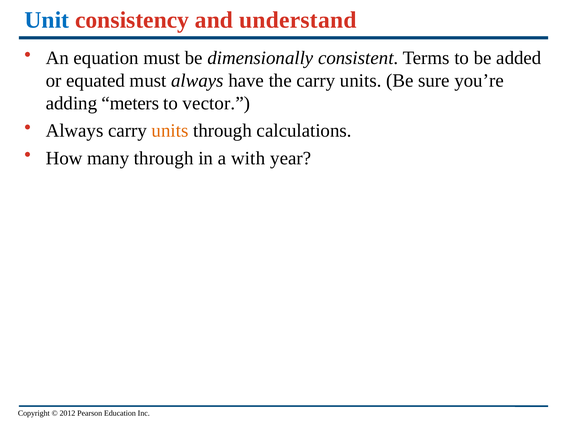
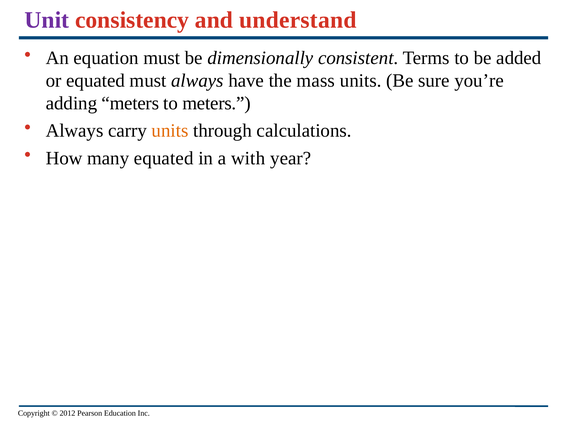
Unit colour: blue -> purple (47, 20)
the carry: carry -> mass (316, 81)
to vector: vector -> meters (217, 103)
many through: through -> equated (164, 158)
